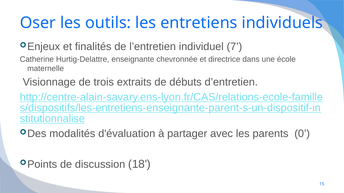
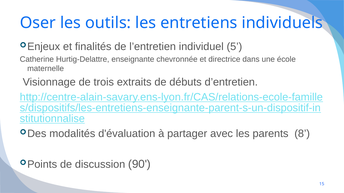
7: 7 -> 5 (234, 47)
0: 0 -> 8 (302, 134)
18: 18 -> 90 (139, 165)
